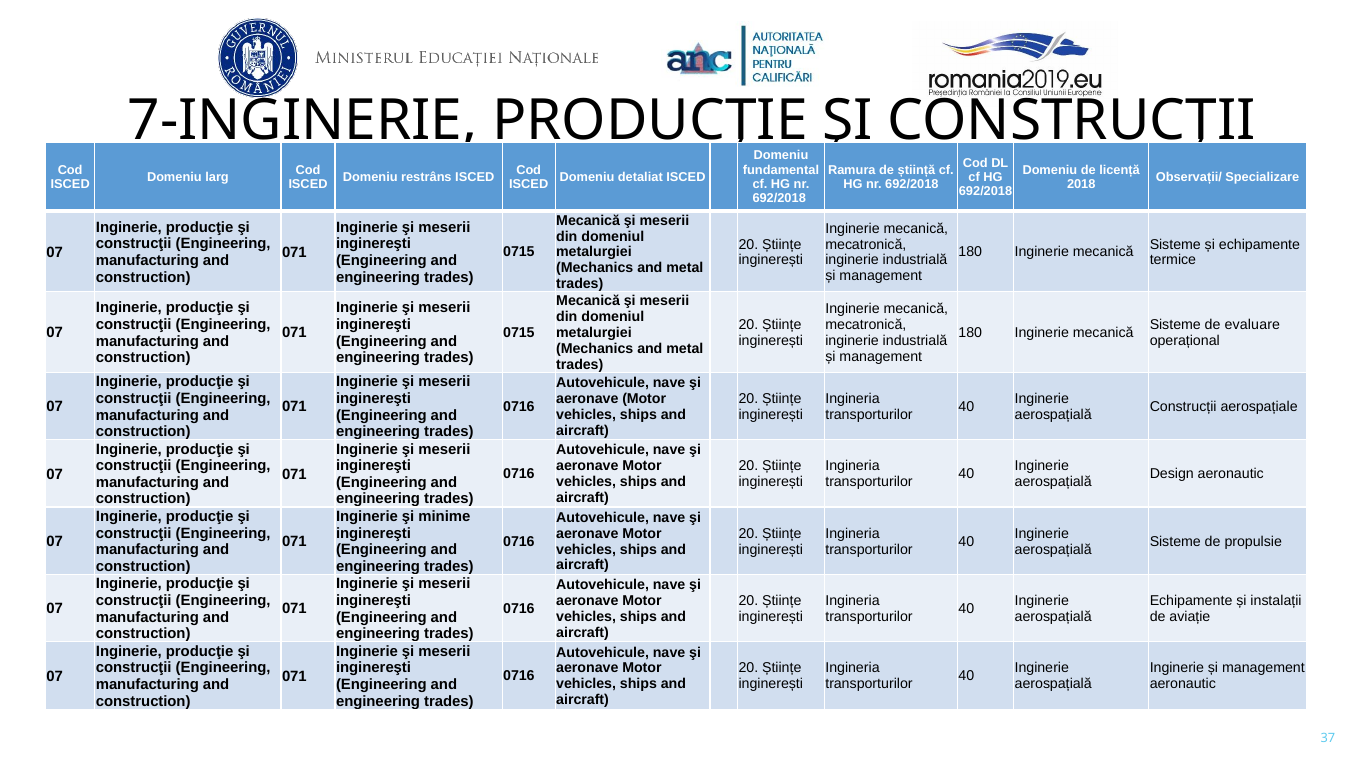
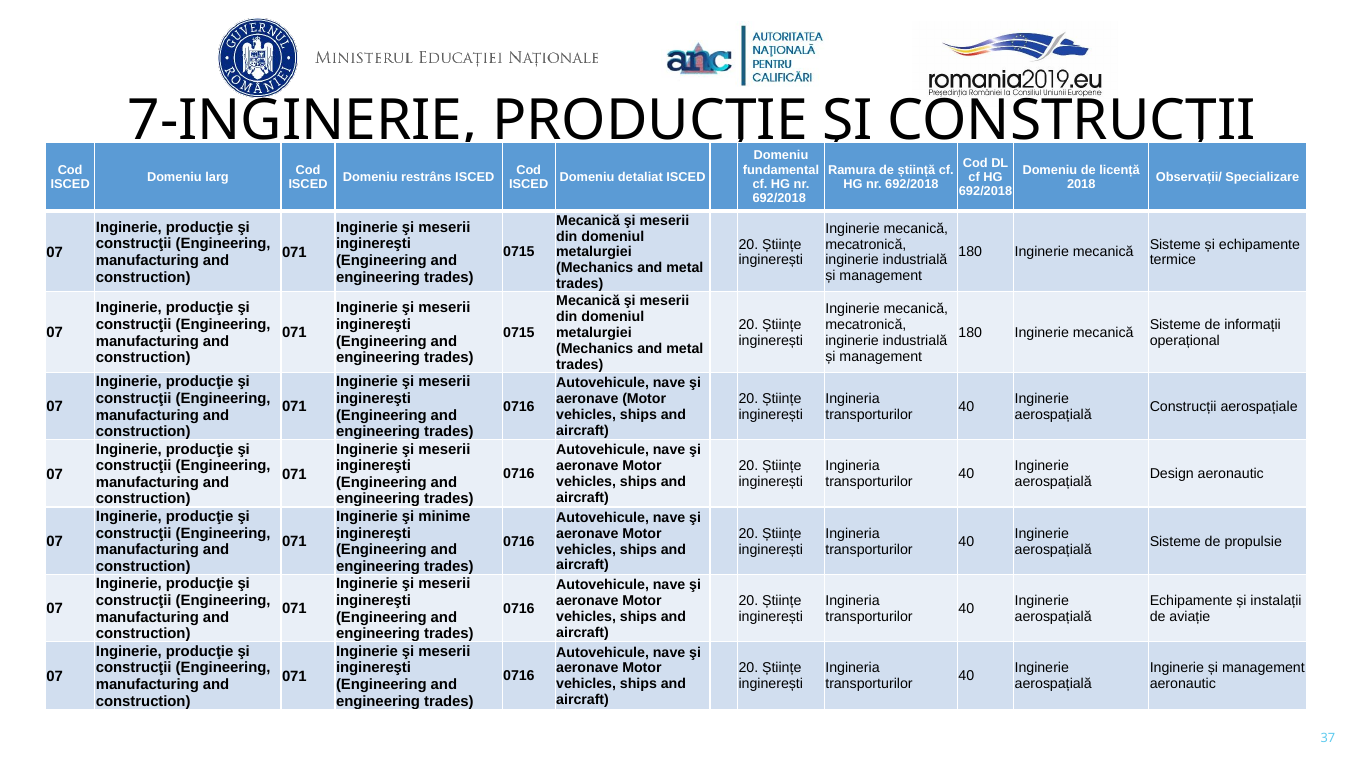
evaluare: evaluare -> informații (1252, 325)
